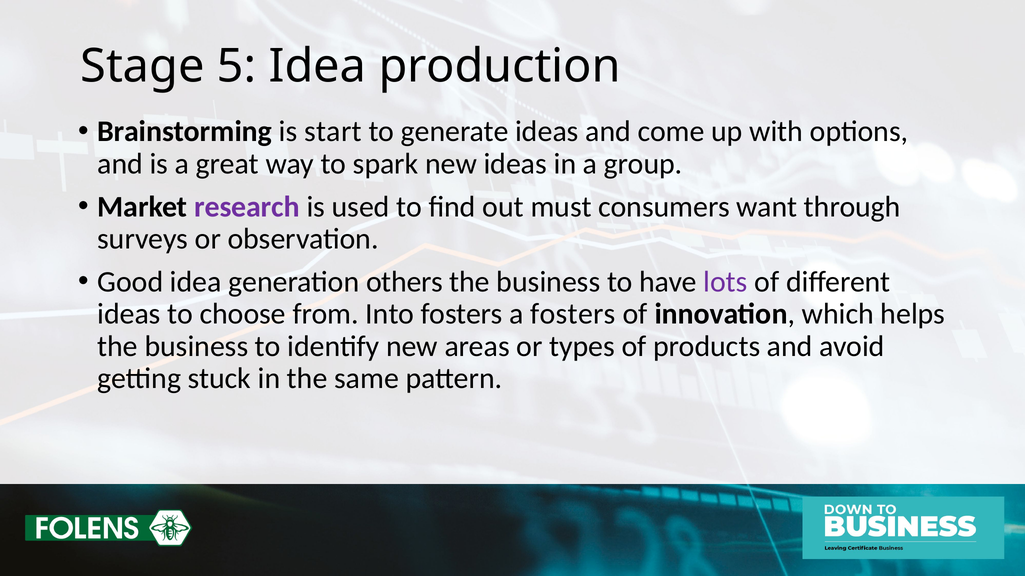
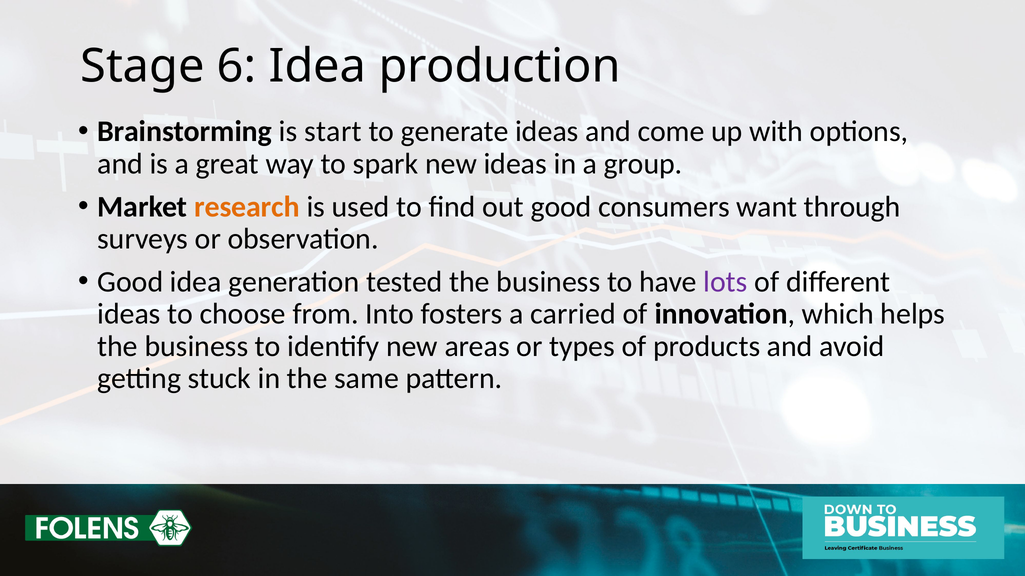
5: 5 -> 6 (237, 66)
research colour: purple -> orange (247, 207)
out must: must -> good (561, 207)
others: others -> tested (404, 282)
a fosters: fosters -> carried (573, 314)
